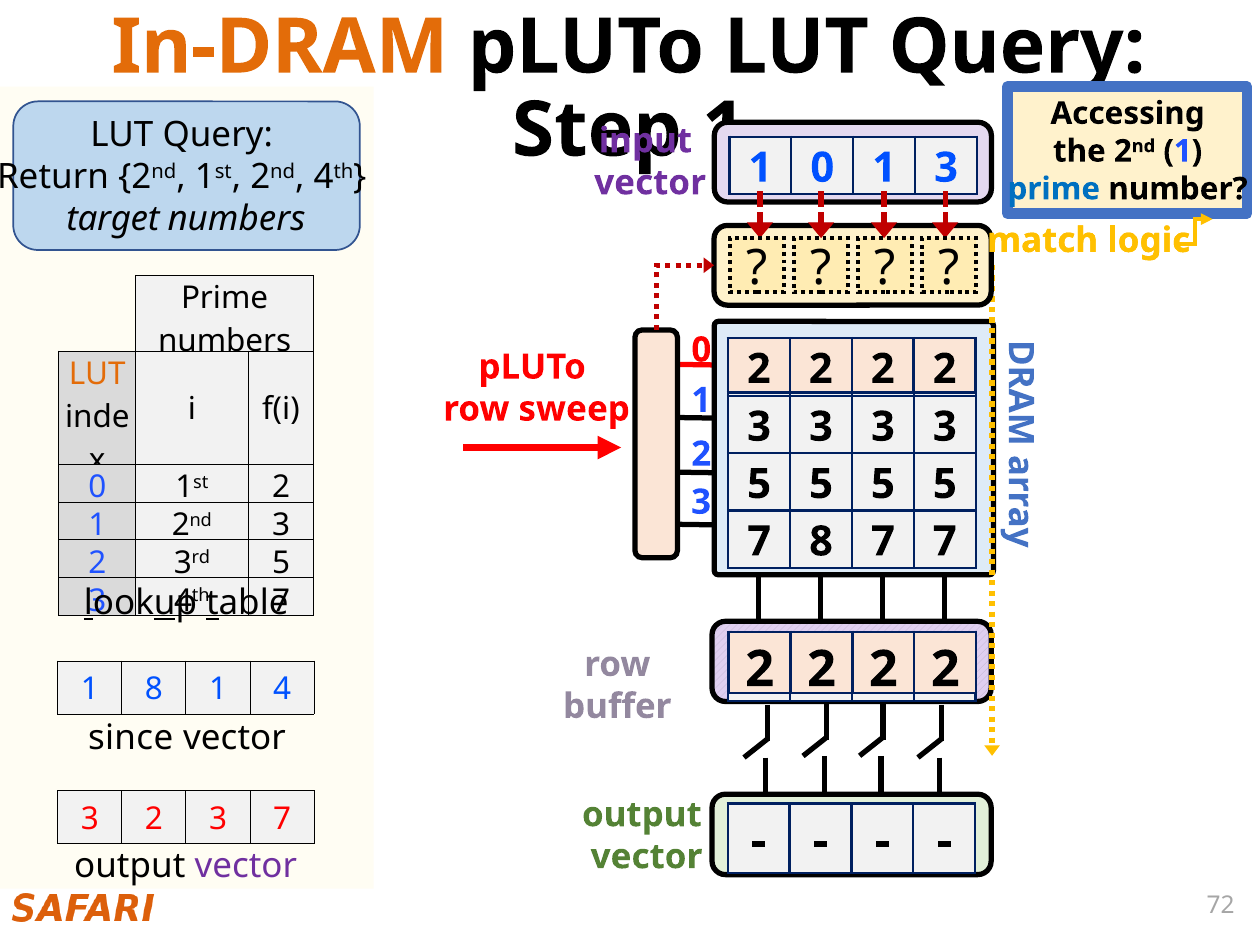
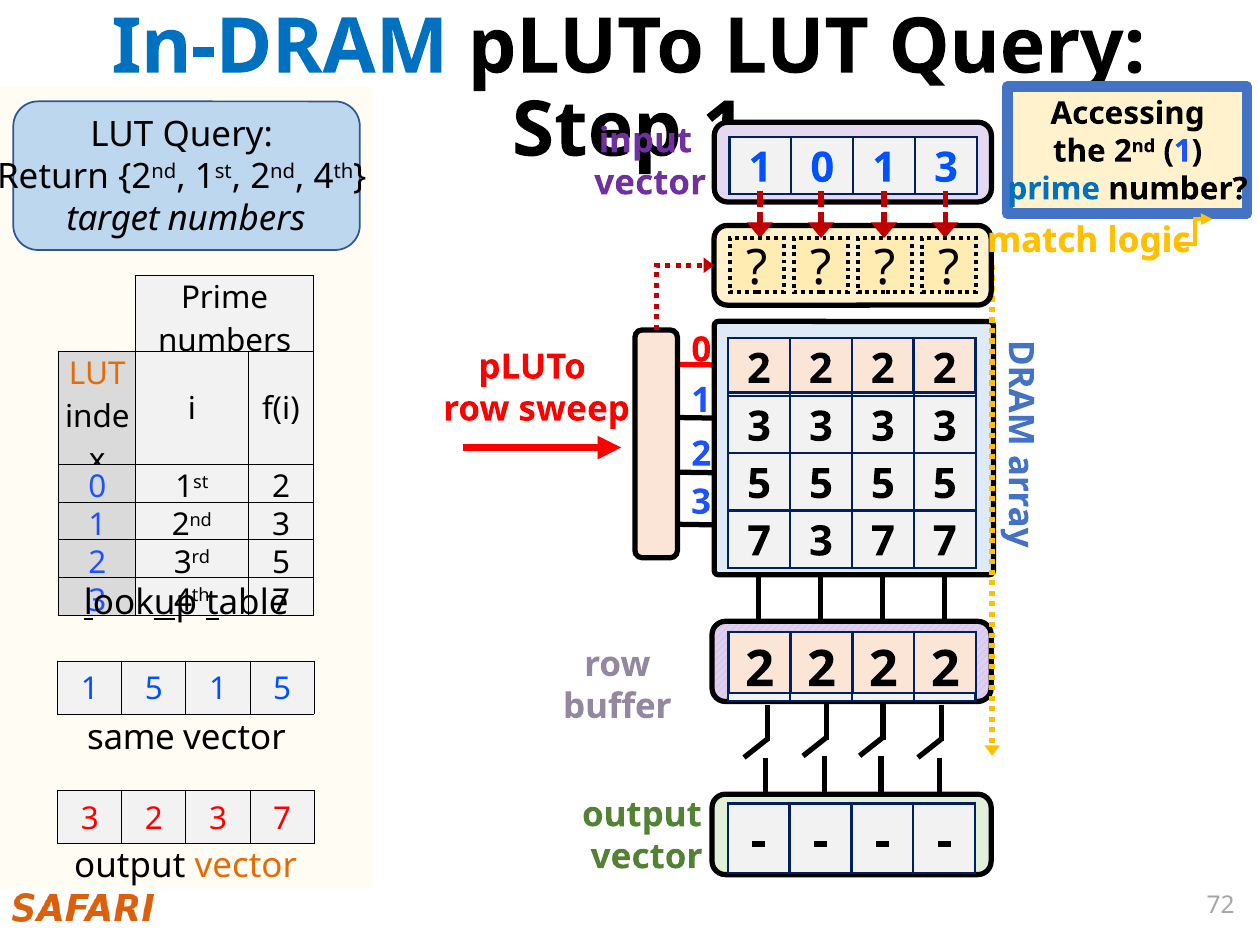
In-DRAM colour: orange -> blue (280, 47)
7 8: 8 -> 3 (821, 541)
8: 8 -> 5 (154, 689)
4: 4 -> 5 (282, 689)
since: since -> same (131, 738)
vector colour: purple -> orange (246, 866)
